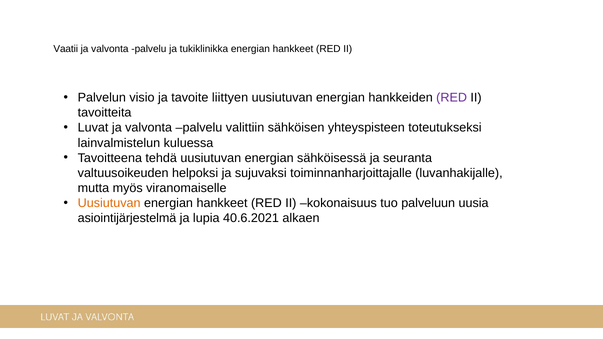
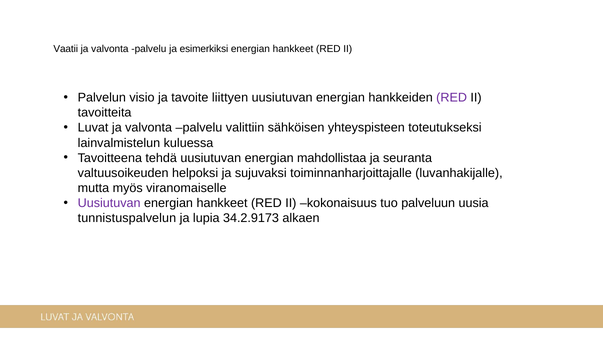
tukiklinikka: tukiklinikka -> esimerkiksi (204, 49)
sähköisessä: sähköisessä -> mahdollistaa (332, 158)
Uusiutuvan colour: orange -> purple (109, 203)
asiointijärjestelmä: asiointijärjestelmä -> tunnistuspalvelun (127, 218)
40.6.2021: 40.6.2021 -> 34.2.9173 (251, 218)
